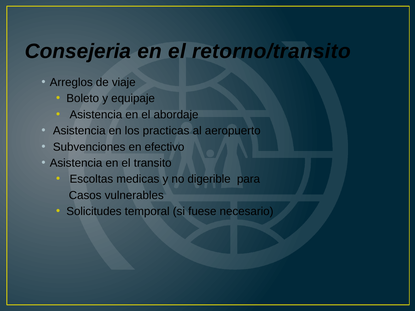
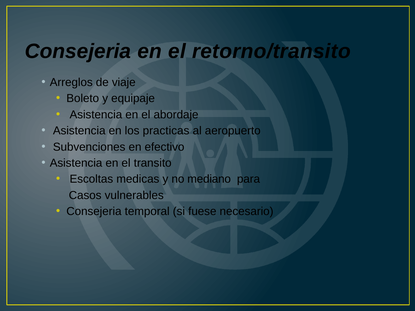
digerible: digerible -> mediano (209, 179)
Solicitudes: Solicitudes -> Consejeria (94, 212)
